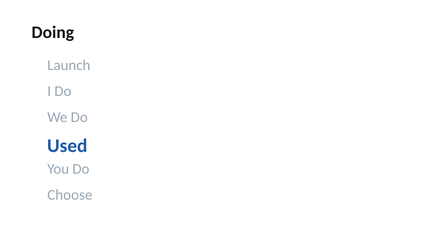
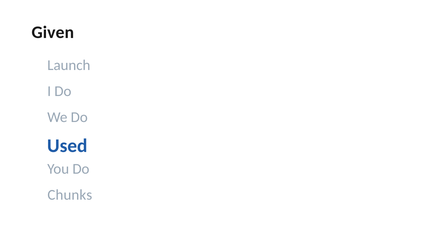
Doing: Doing -> Given (53, 32)
Choose: Choose -> Chunks (70, 195)
